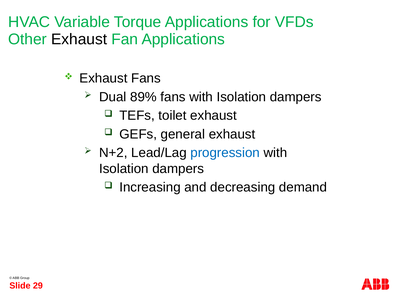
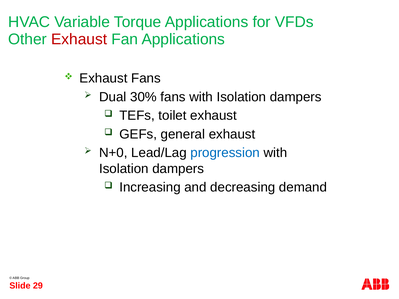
Exhaust colour: black -> red (79, 39)
89%: 89% -> 30% (143, 97)
N+2: N+2 -> N+0 (113, 153)
